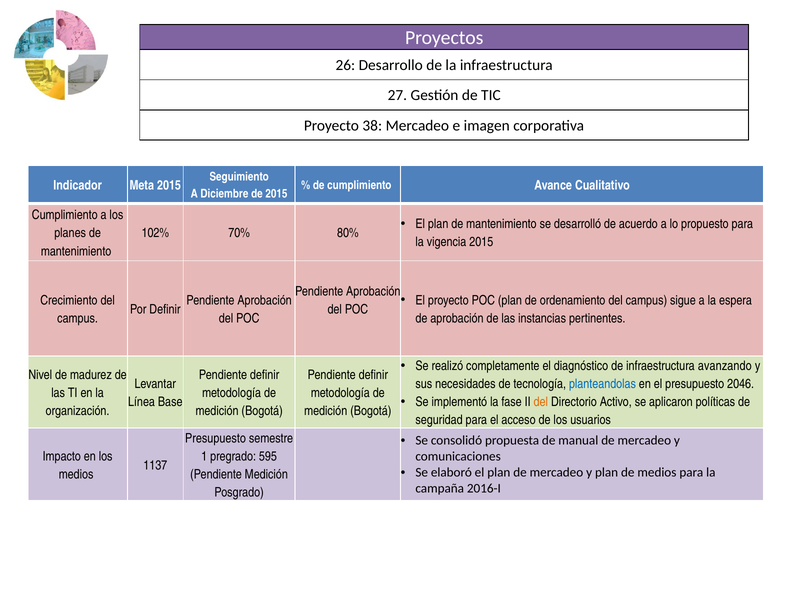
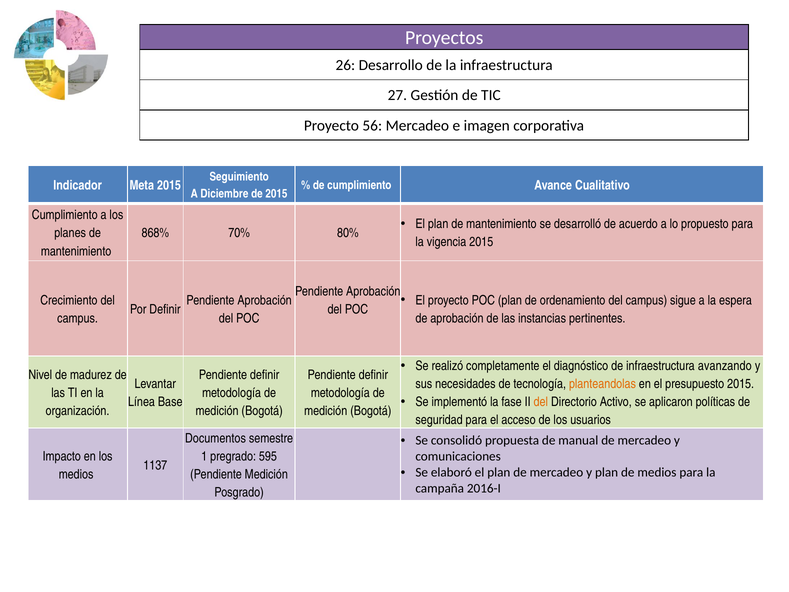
38: 38 -> 56 (372, 126)
102%: 102% -> 868% (155, 233)
planteandolas colour: blue -> orange (602, 384)
presupuesto 2046: 2046 -> 2015 (741, 384)
Presupuesto: Presupuesto -> Documentos (215, 438)
